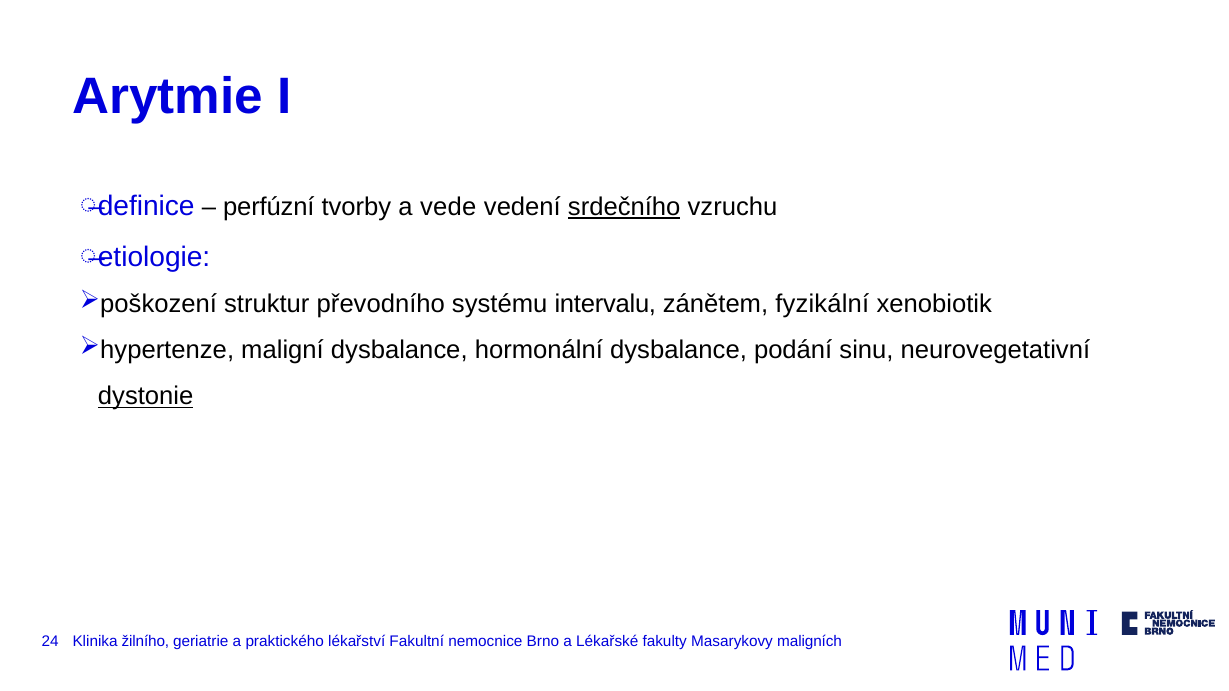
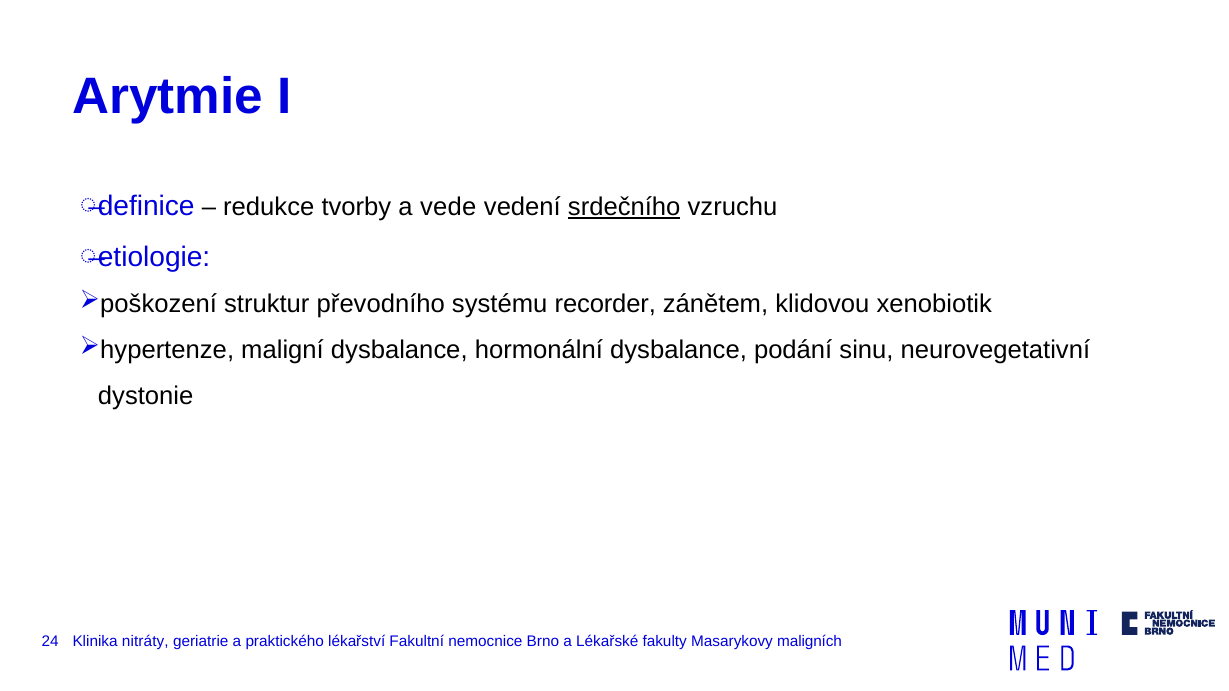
perfúzní: perfúzní -> redukce (269, 207)
intervalu: intervalu -> recorder (605, 304)
fyzikální: fyzikální -> klidovou (822, 304)
dystonie underline: present -> none (146, 397)
žilního: žilního -> nitráty (145, 642)
